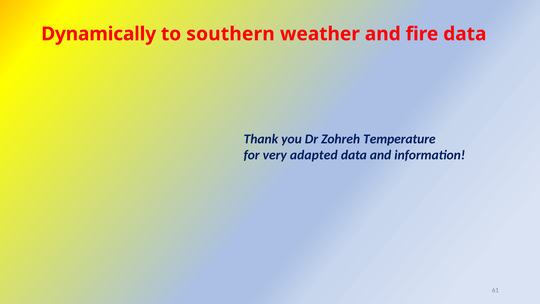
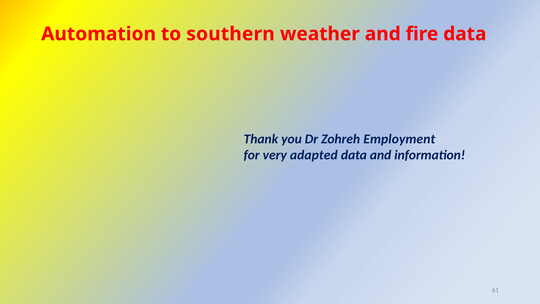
Dynamically: Dynamically -> Automation (99, 34)
Temperature: Temperature -> Employment (399, 139)
